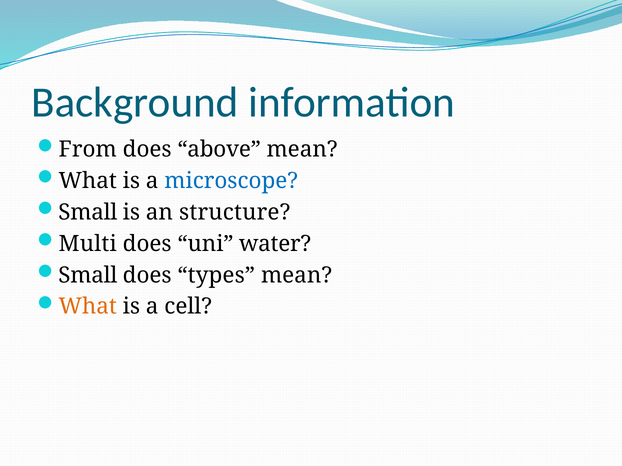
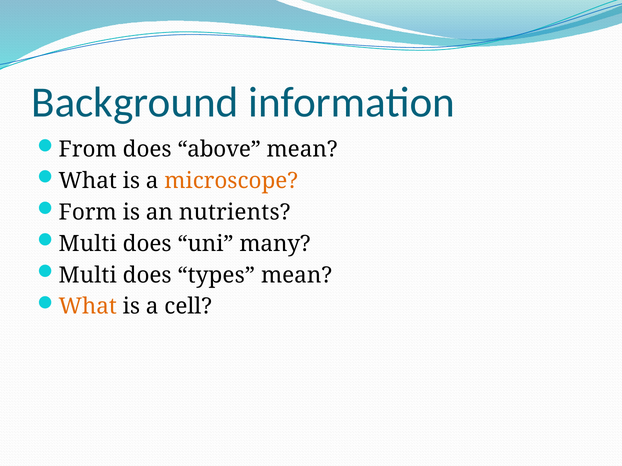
microscope colour: blue -> orange (231, 181)
Small: Small -> Form (88, 213)
structure: structure -> nutrients (235, 213)
water: water -> many (275, 244)
Small: Small -> Multi (88, 275)
